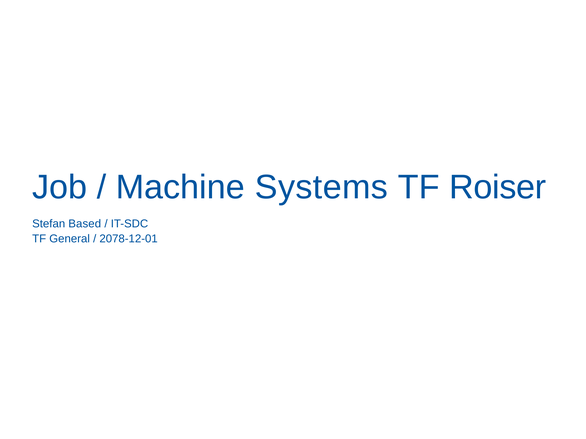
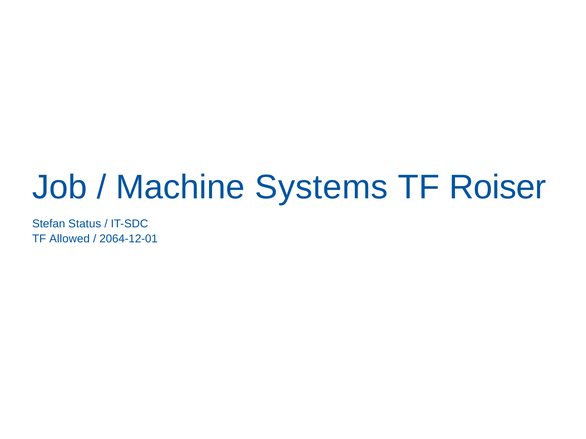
Based: Based -> Status (85, 224)
General: General -> Allowed (70, 239)
2078-12-01: 2078-12-01 -> 2064-12-01 (129, 239)
